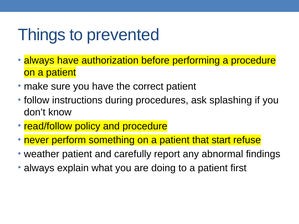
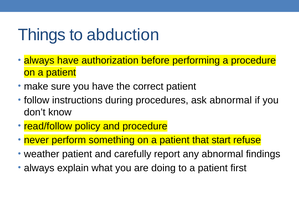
prevented: prevented -> abduction (123, 35)
ask splashing: splashing -> abnormal (231, 100)
